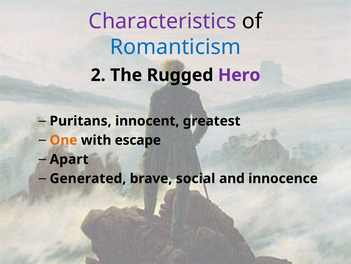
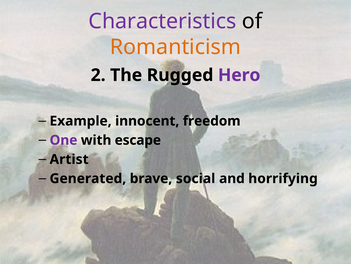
Romanticism colour: blue -> orange (175, 47)
Puritans: Puritans -> Example (81, 121)
greatest: greatest -> freedom (212, 121)
One colour: orange -> purple (63, 140)
Apart: Apart -> Artist (69, 159)
innocence: innocence -> horrifying (283, 178)
